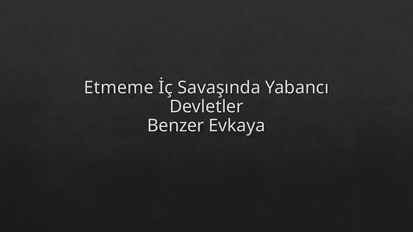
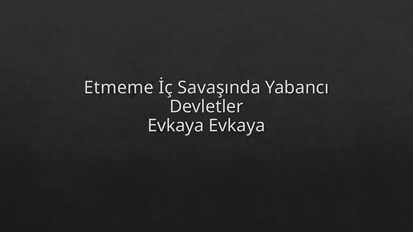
Benzer: Benzer -> Evkaya (176, 126)
